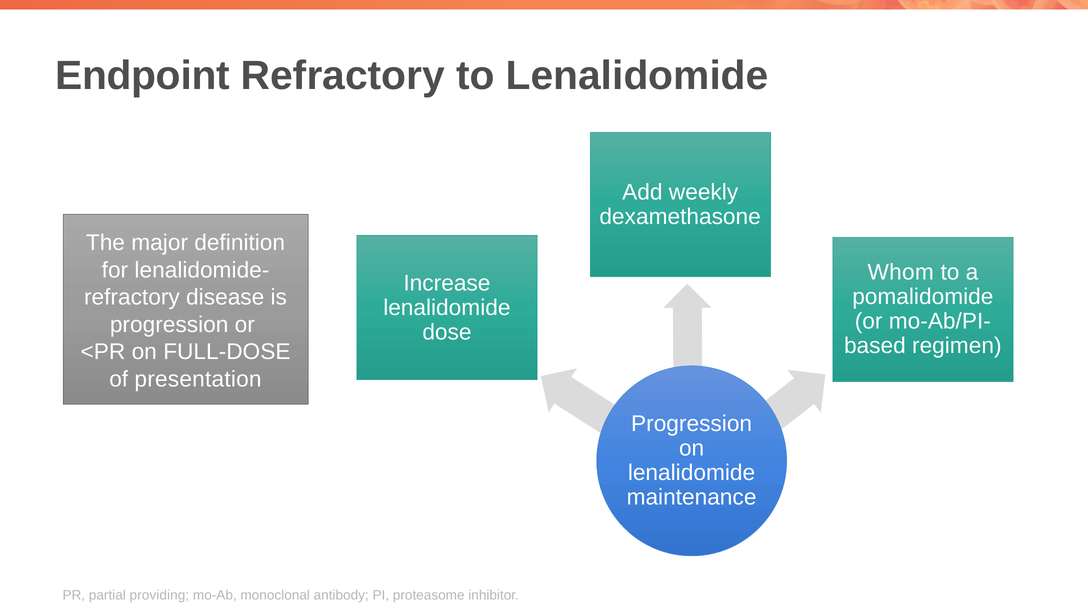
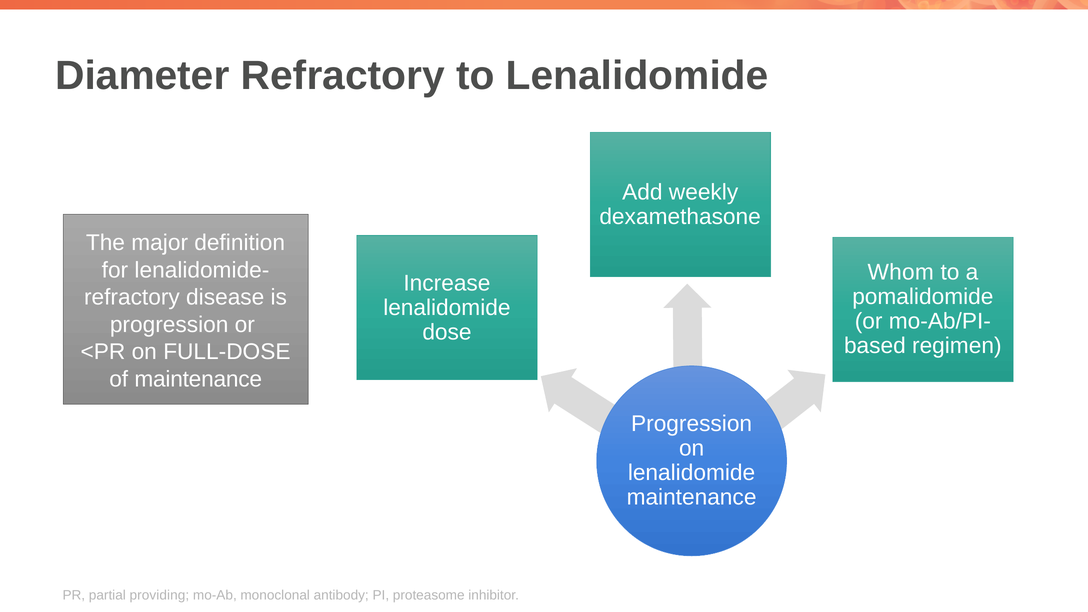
Endpoint: Endpoint -> Diameter (142, 76)
of presentation: presentation -> maintenance (198, 379)
